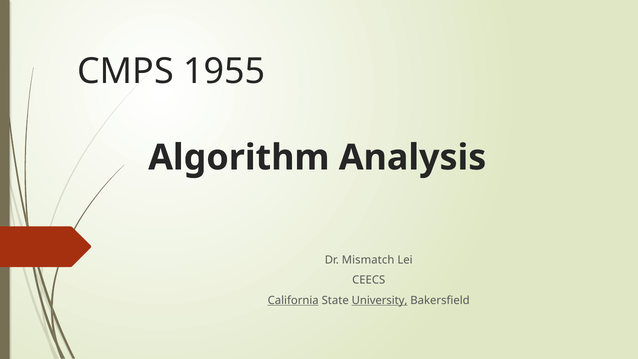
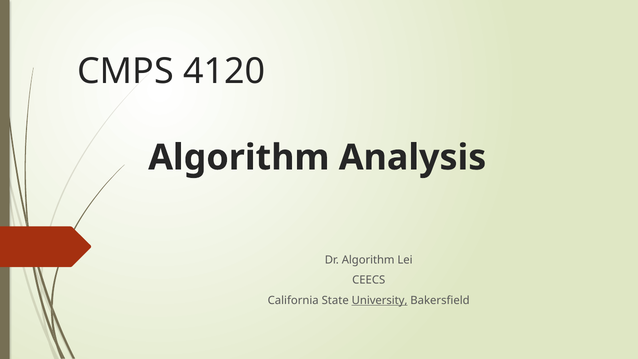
1955: 1955 -> 4120 (224, 71)
Dr Mismatch: Mismatch -> Algorithm (368, 260)
California underline: present -> none (293, 300)
